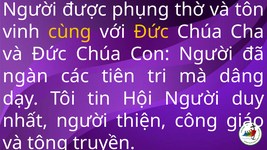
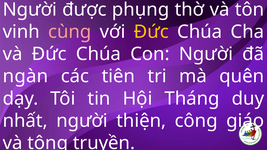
cùng colour: yellow -> pink (70, 32)
dâng: dâng -> quên (242, 76)
Hội Người: Người -> Tháng (192, 99)
